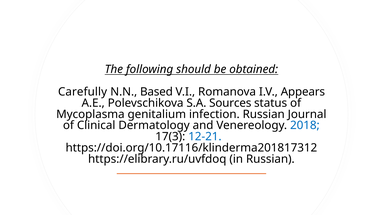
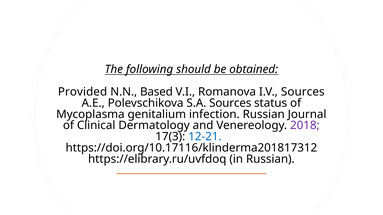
Carefully: Carefully -> Provided (83, 92)
I.V Appears: Appears -> Sources (303, 92)
2018 colour: blue -> purple (305, 126)
